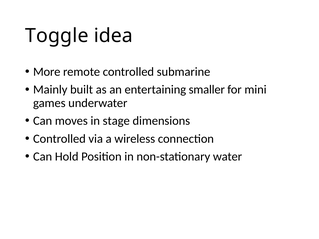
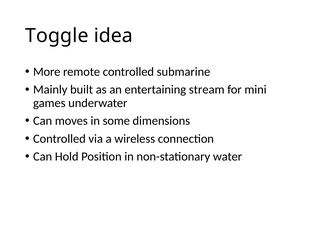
smaller: smaller -> stream (207, 90)
stage: stage -> some (116, 121)
